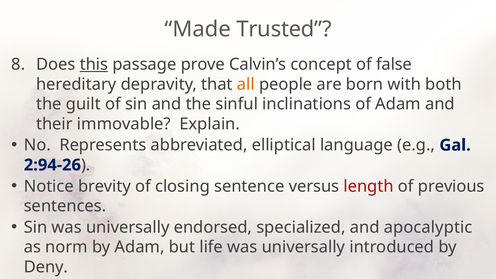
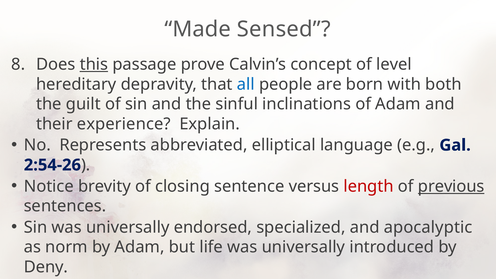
Trusted: Trusted -> Sensed (284, 29)
false: false -> level (394, 64)
all colour: orange -> blue (246, 84)
immovable: immovable -> experience (124, 124)
2:94-26: 2:94-26 -> 2:54-26 (52, 165)
previous underline: none -> present (451, 186)
